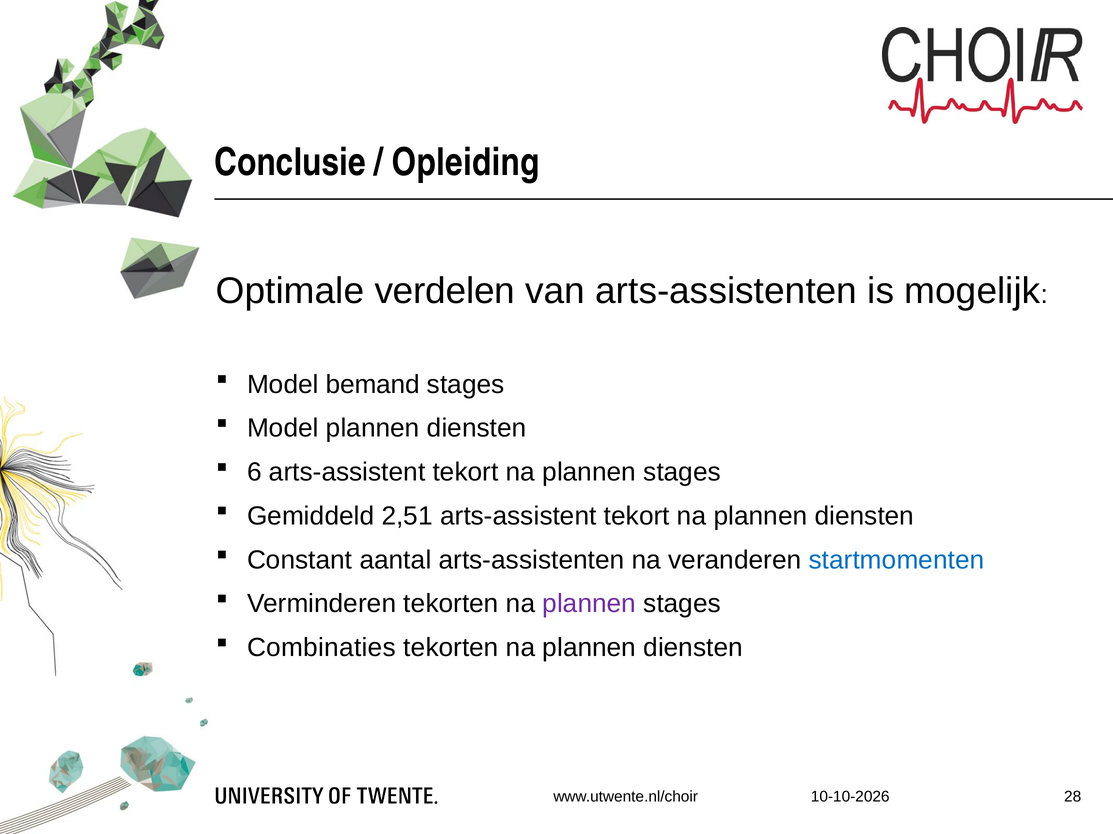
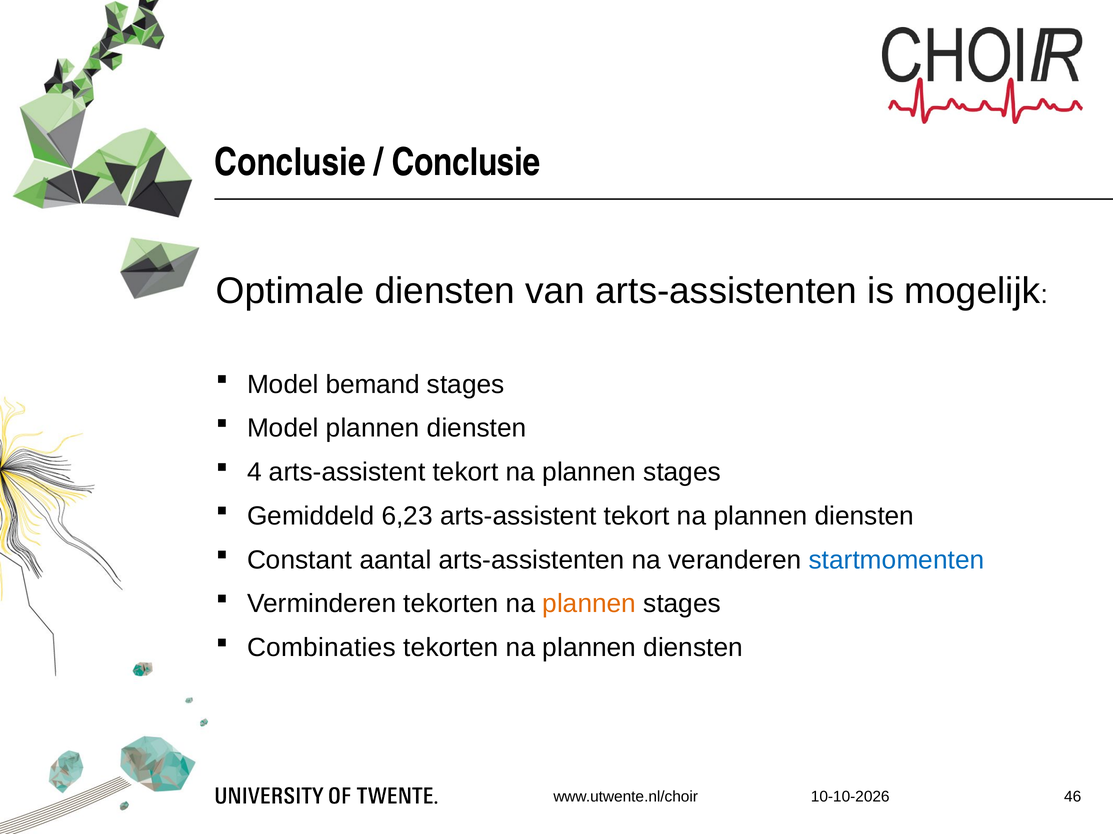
Opleiding: Opleiding -> Conclusie (466, 163)
Optimale verdelen: verdelen -> diensten (445, 291)
6: 6 -> 4 (254, 473)
2,51: 2,51 -> 6,23 (407, 516)
plannen colour: purple -> orange (589, 604)
28: 28 -> 46 (1073, 797)
